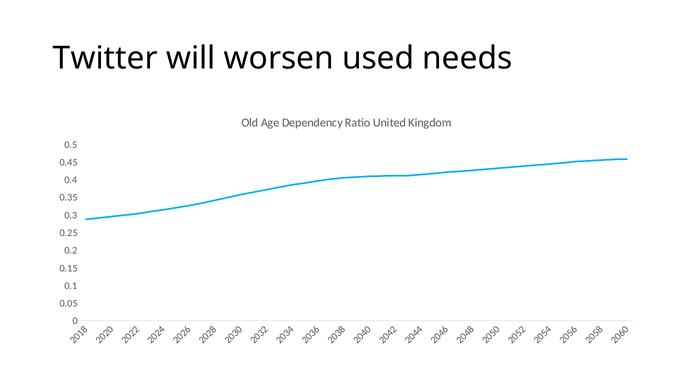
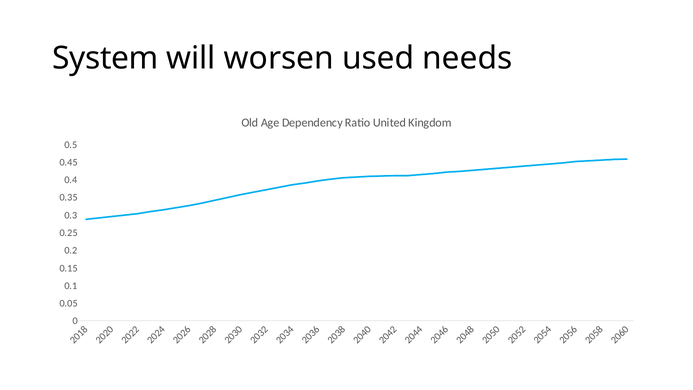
Twitter: Twitter -> System (105, 58)
